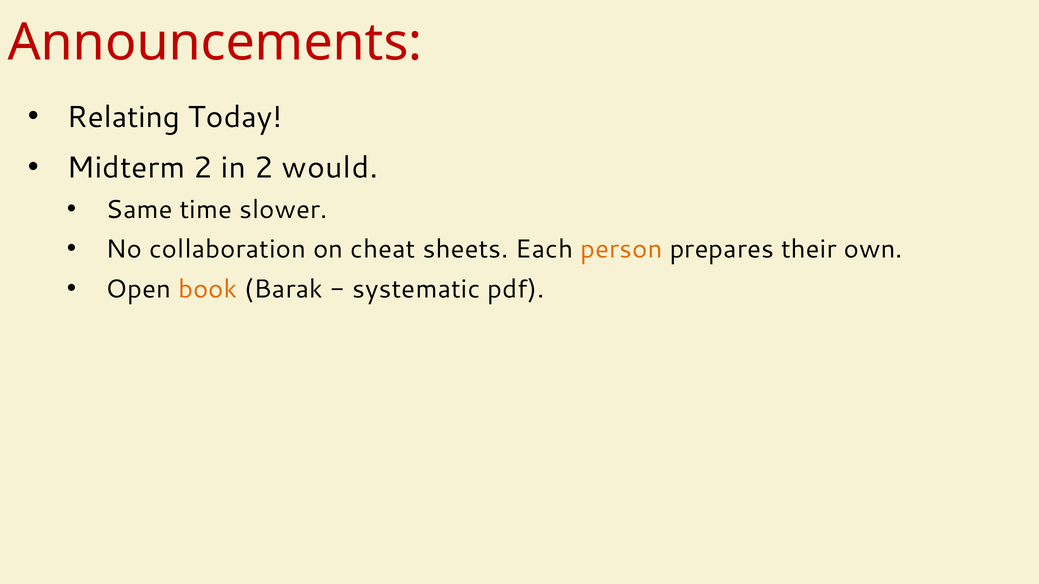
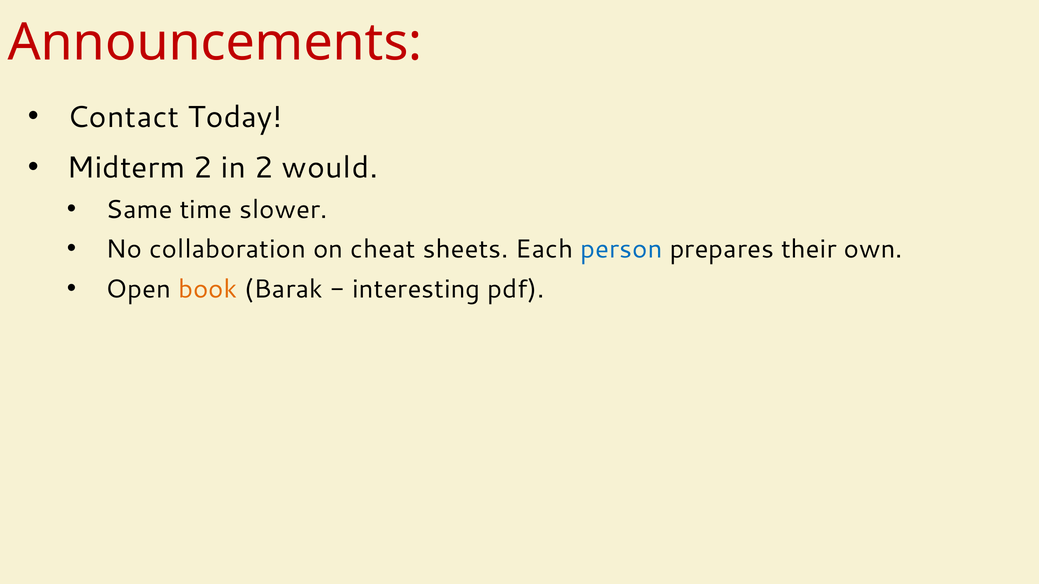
Relating: Relating -> Contact (123, 117)
person colour: orange -> blue (621, 249)
systematic: systematic -> interesting (416, 289)
